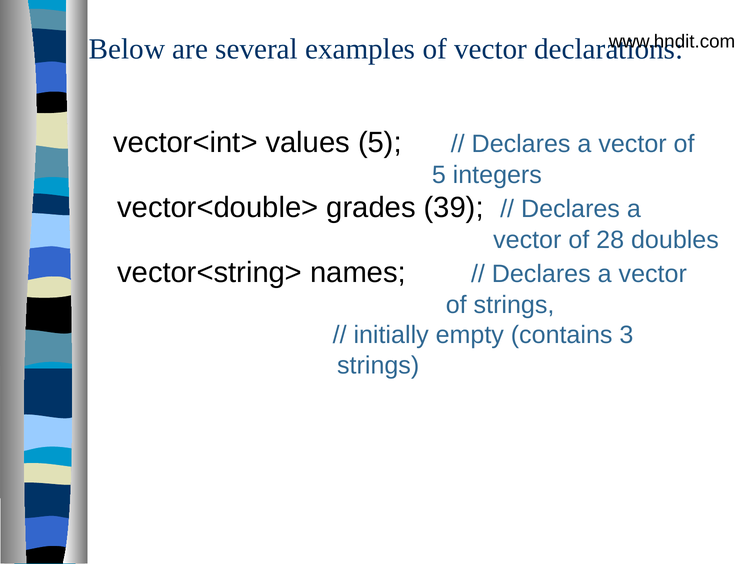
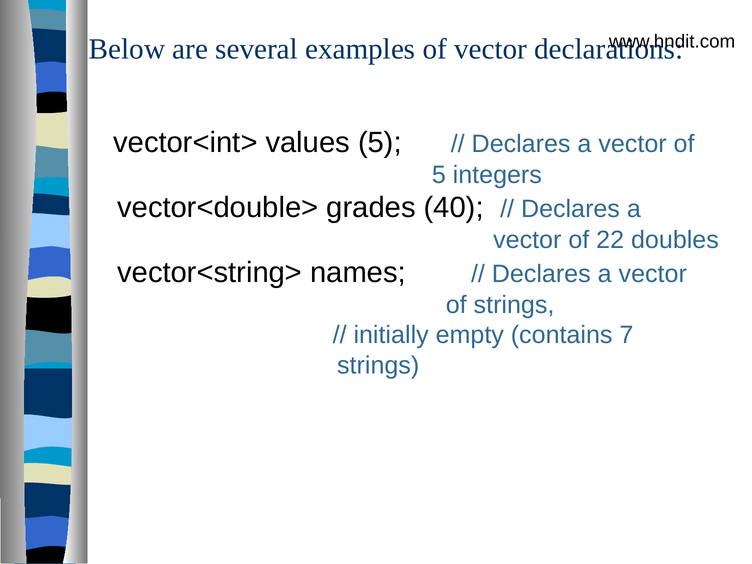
39: 39 -> 40 (454, 208)
28: 28 -> 22 (610, 240)
3: 3 -> 7 (626, 335)
